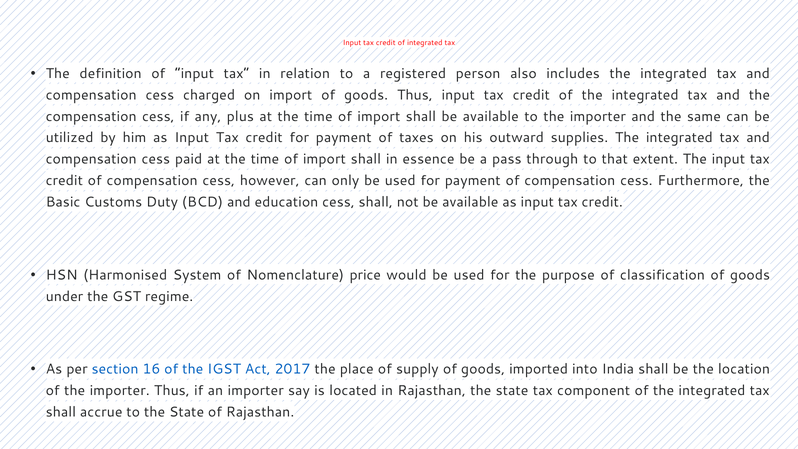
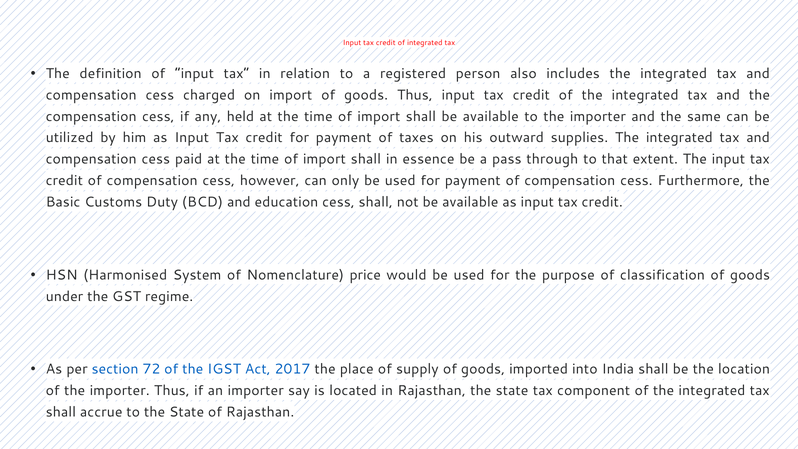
plus: plus -> held (240, 116)
16: 16 -> 72 (151, 369)
